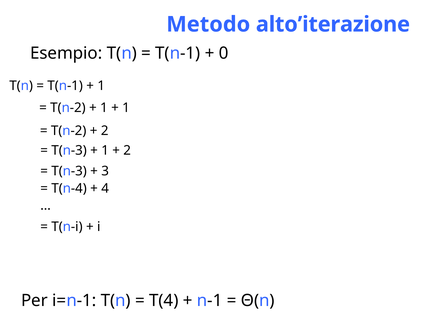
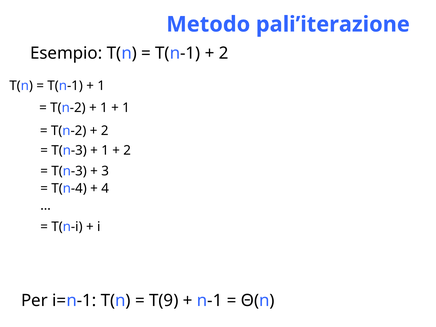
alto’iterazione: alto’iterazione -> pali’iterazione (333, 24)
0: 0 -> 2 (224, 53)
T(4: T(4 -> T(9 (164, 301)
